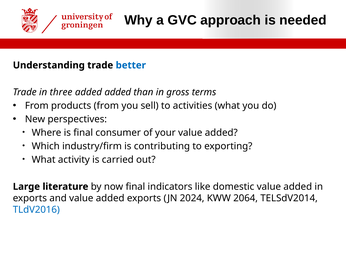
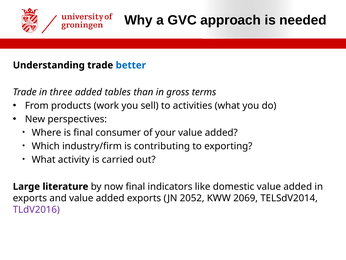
added added: added -> tables (118, 92)
products from: from -> work (106, 106)
2024: 2024 -> 2052 (192, 198)
2064: 2064 -> 2069 (246, 198)
TLdV2016 colour: blue -> purple (36, 209)
